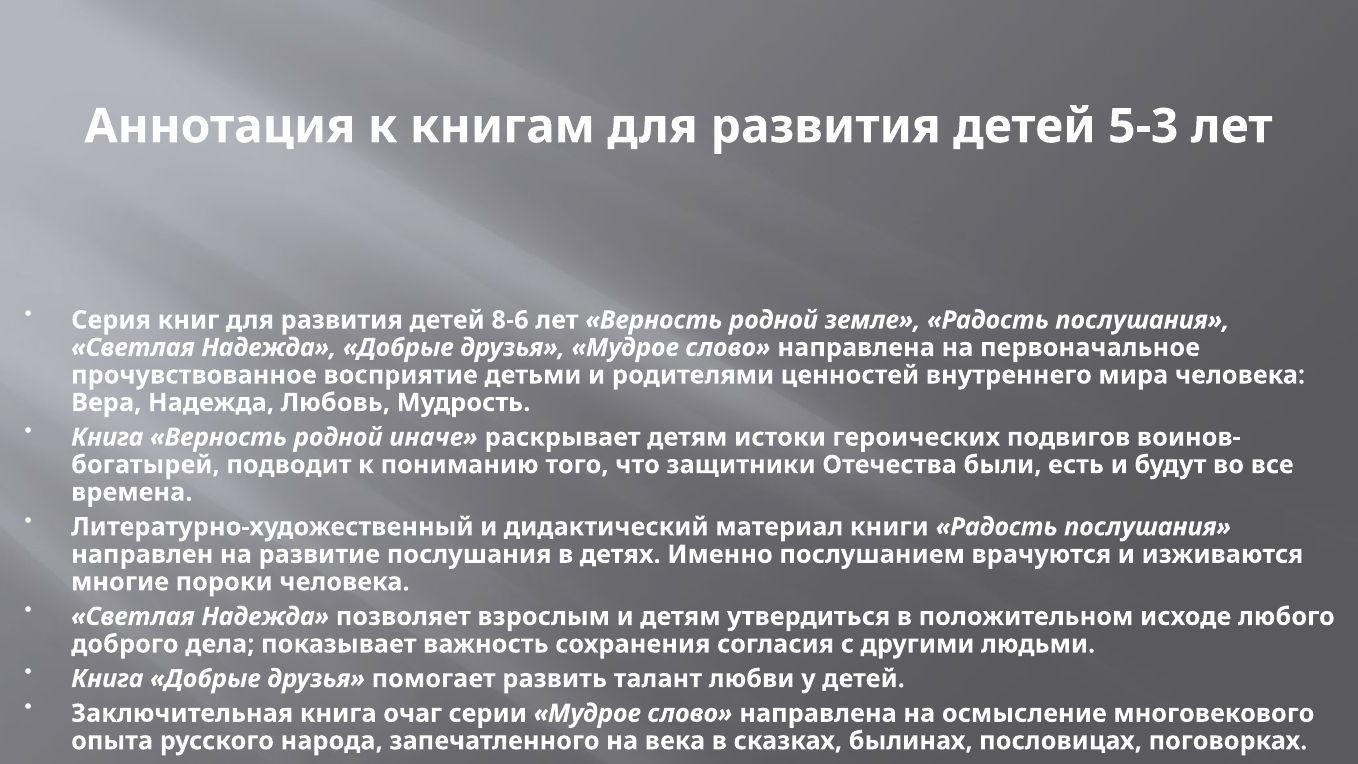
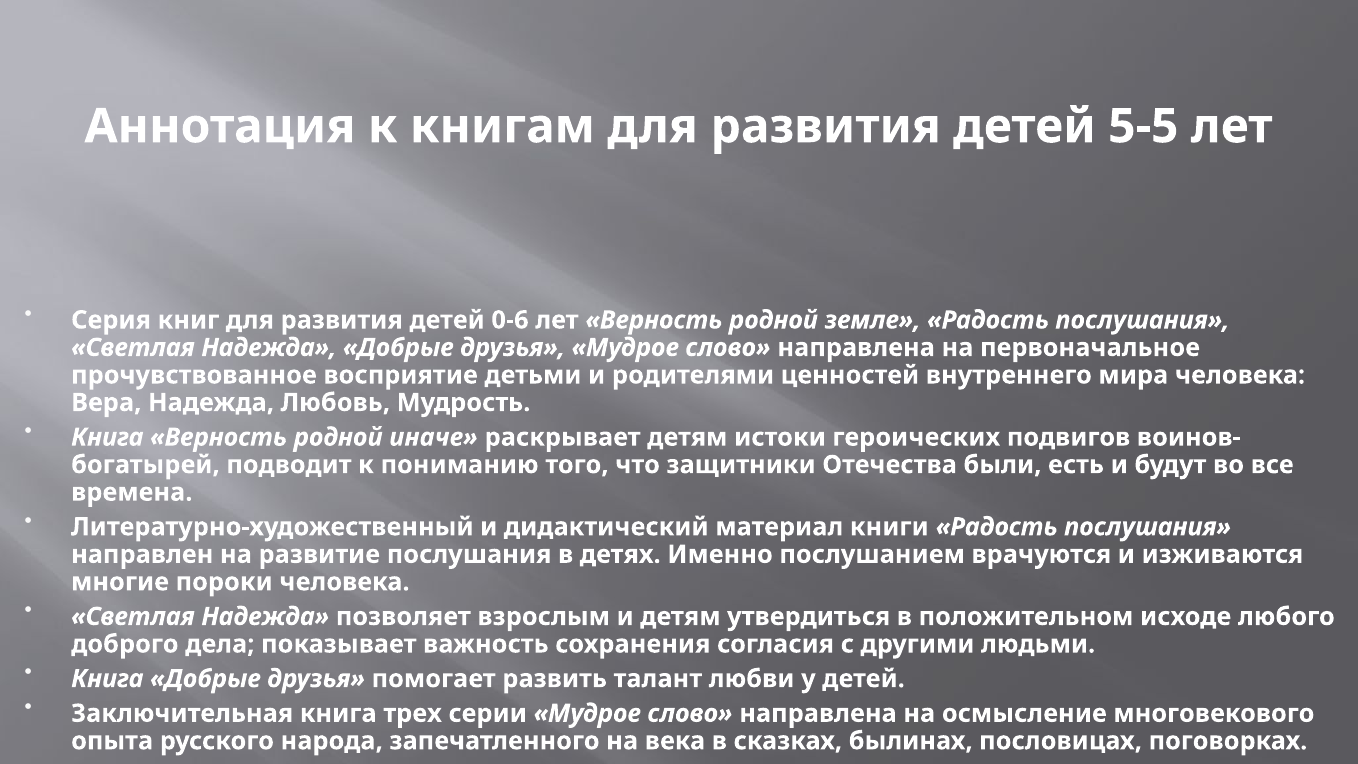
5-3: 5-3 -> 5-5 (1143, 126)
8-6: 8-6 -> 0-6 (510, 320)
очаг: очаг -> трех (413, 713)
